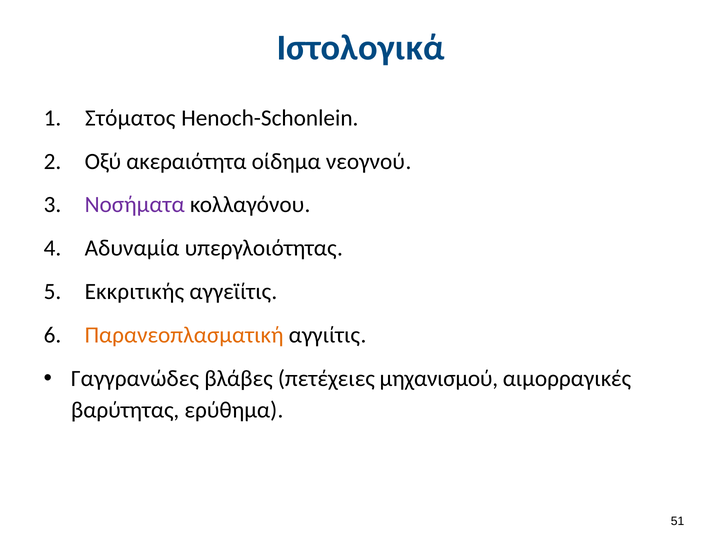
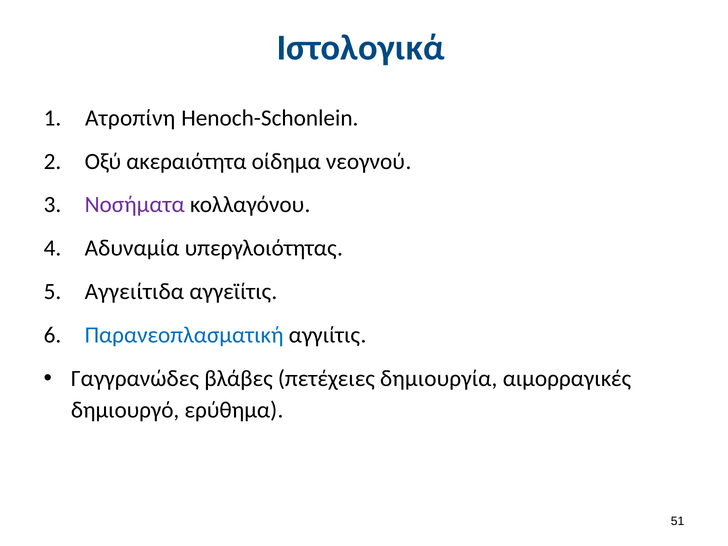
Στόματος: Στόματος -> Ατροπίνη (130, 118)
Εκκριτικής: Εκκριτικής -> Αγγειίτιδα (134, 292)
Παρανεοπλασματική colour: orange -> blue (184, 335)
μηχανισμού: μηχανισμού -> δημιουργία (439, 379)
βαρύτητας: βαρύτητας -> δημιουργό (125, 410)
